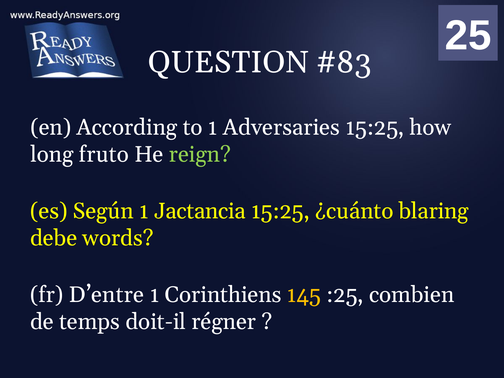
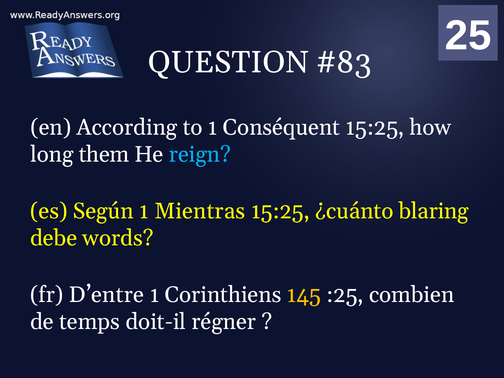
Adversaries: Adversaries -> Conséquent (281, 127)
fruto: fruto -> them (104, 154)
reign colour: light green -> light blue (200, 154)
Jactancia: Jactancia -> Mientras (200, 211)
